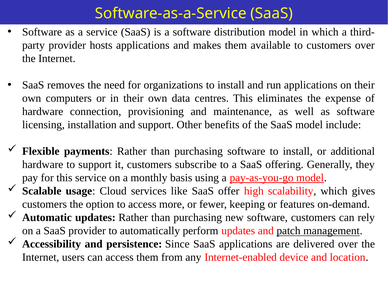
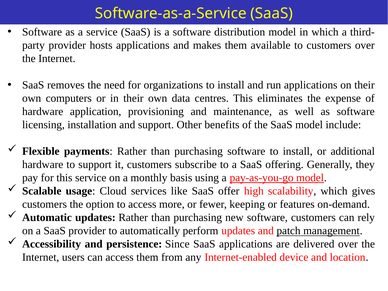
connection: connection -> application (96, 111)
